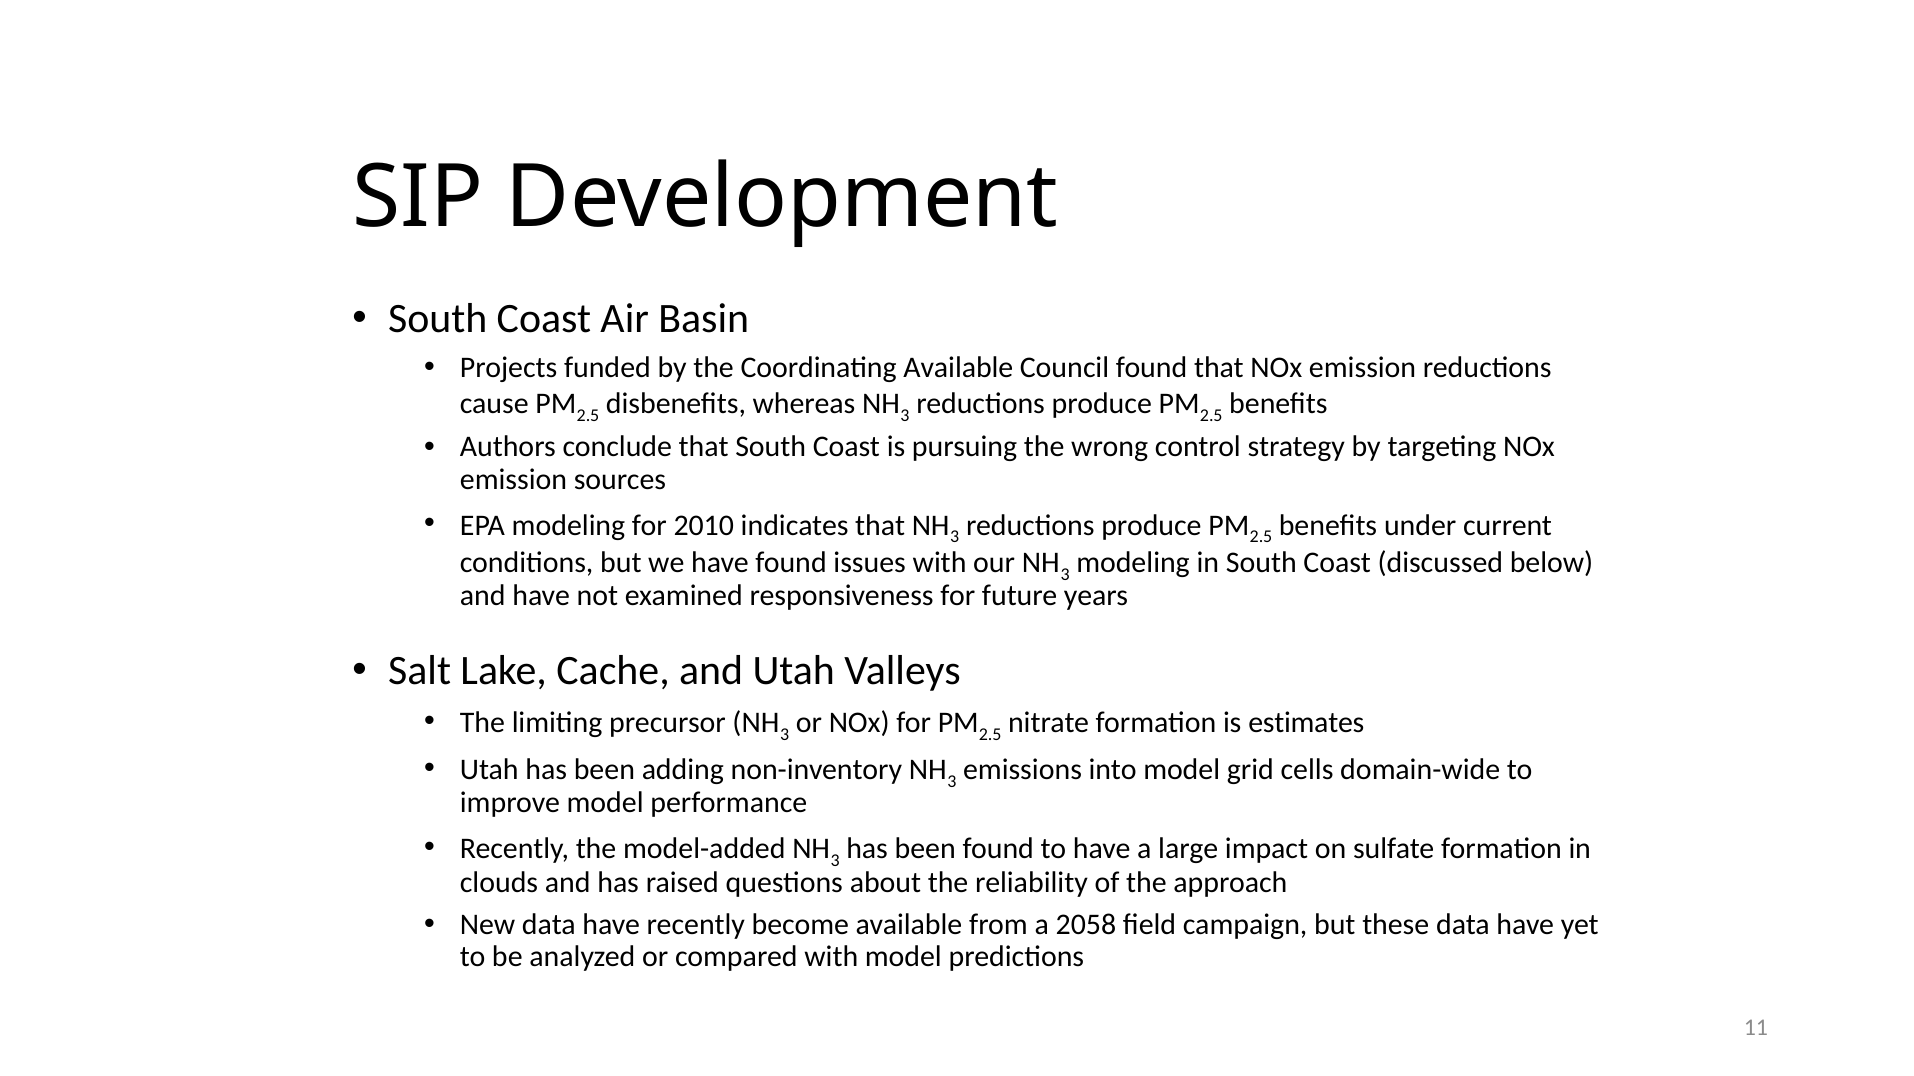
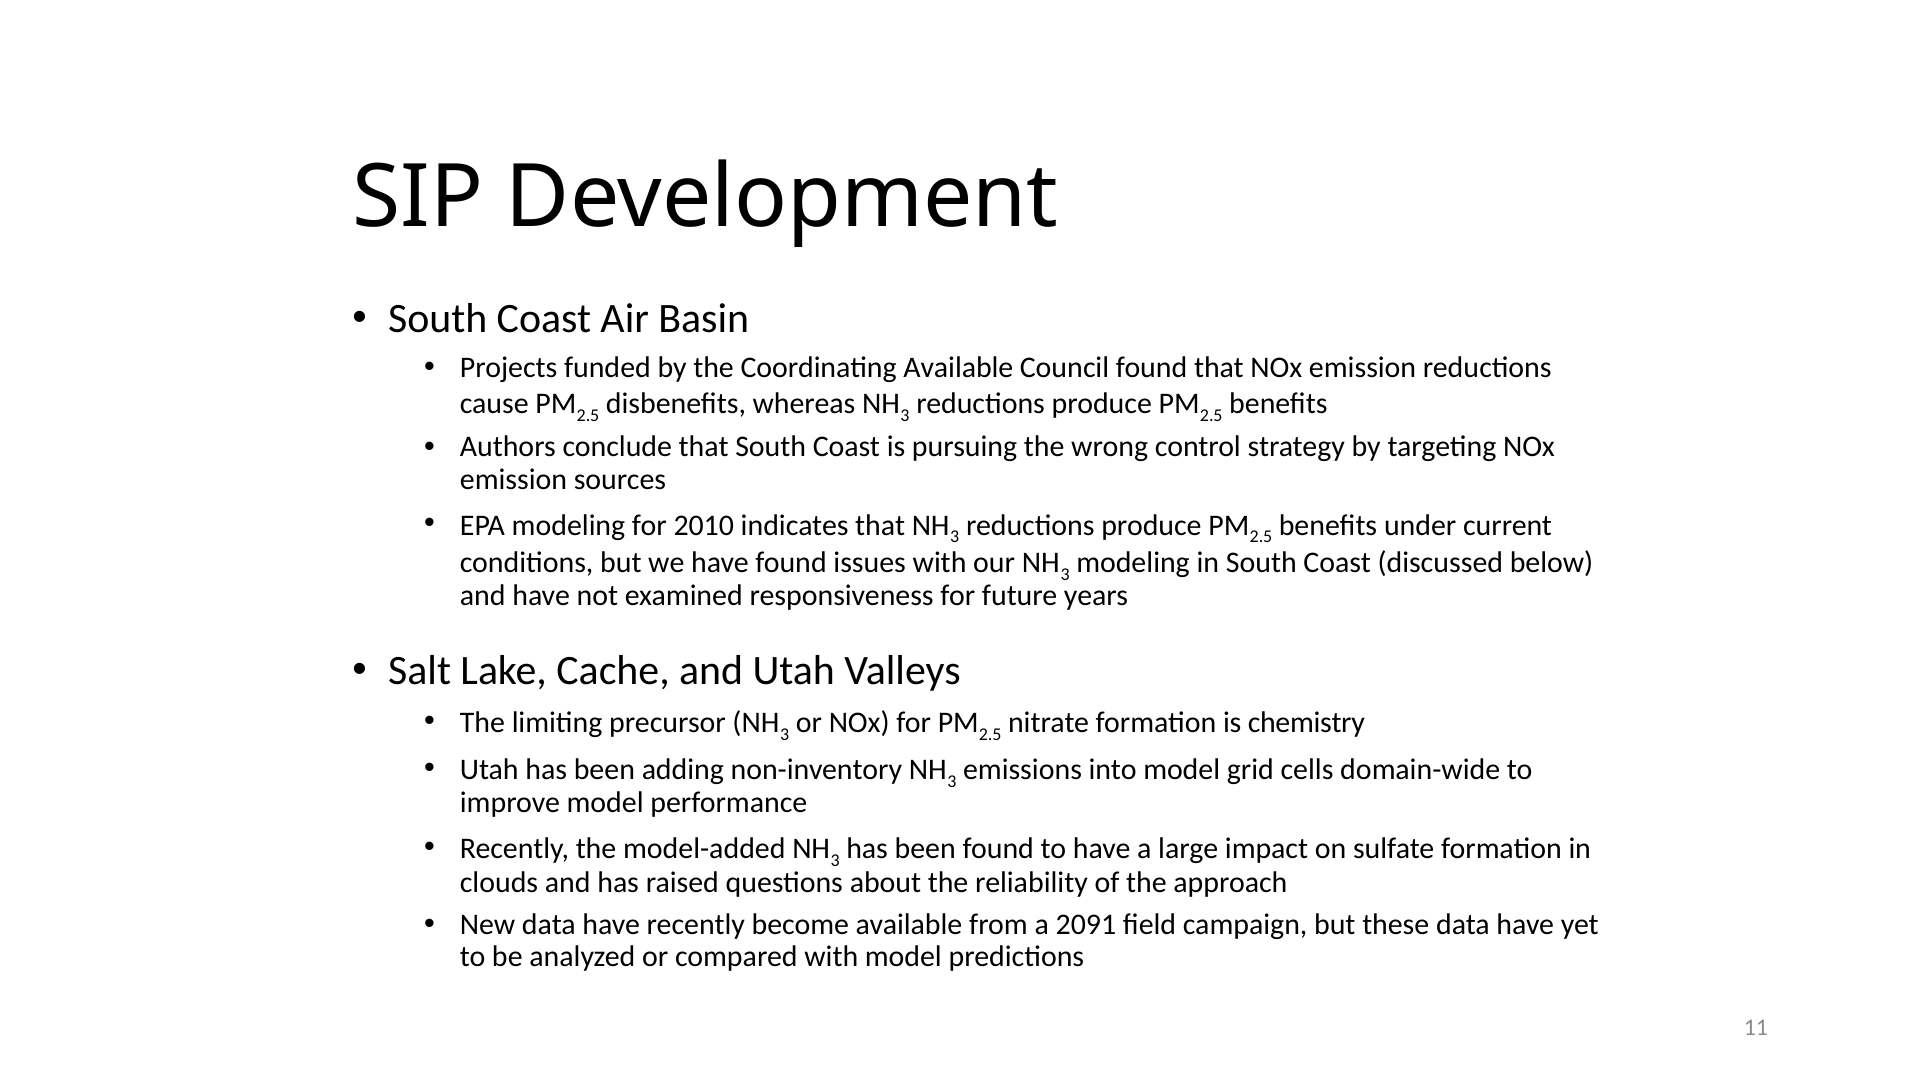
estimates: estimates -> chemistry (1306, 723)
2058: 2058 -> 2091 (1086, 925)
